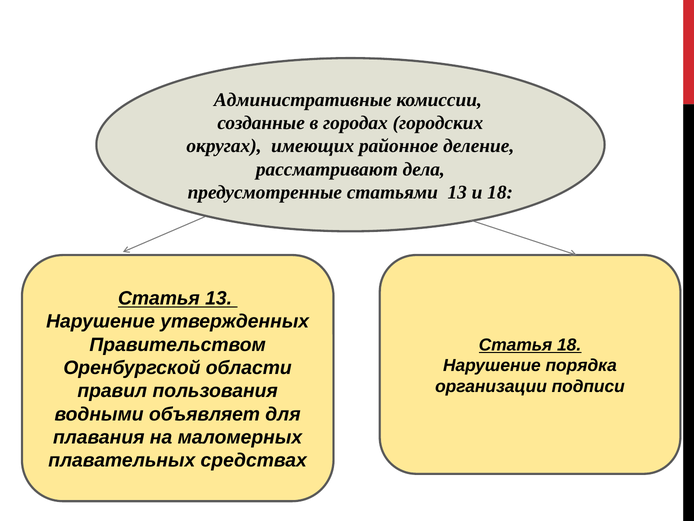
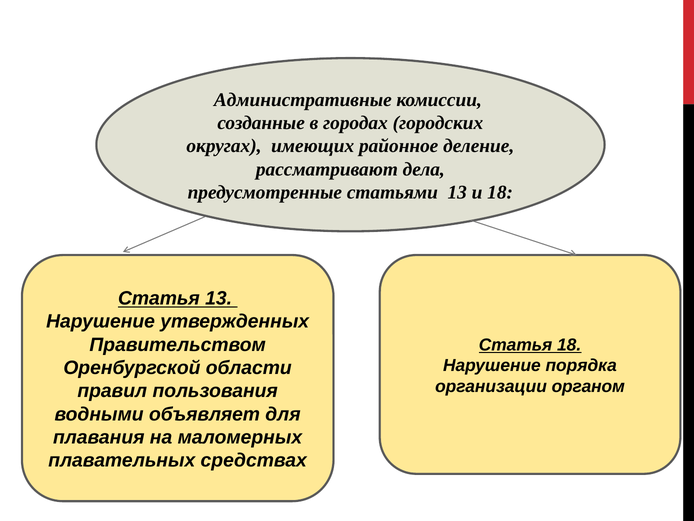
подписи: подписи -> органом (588, 386)
